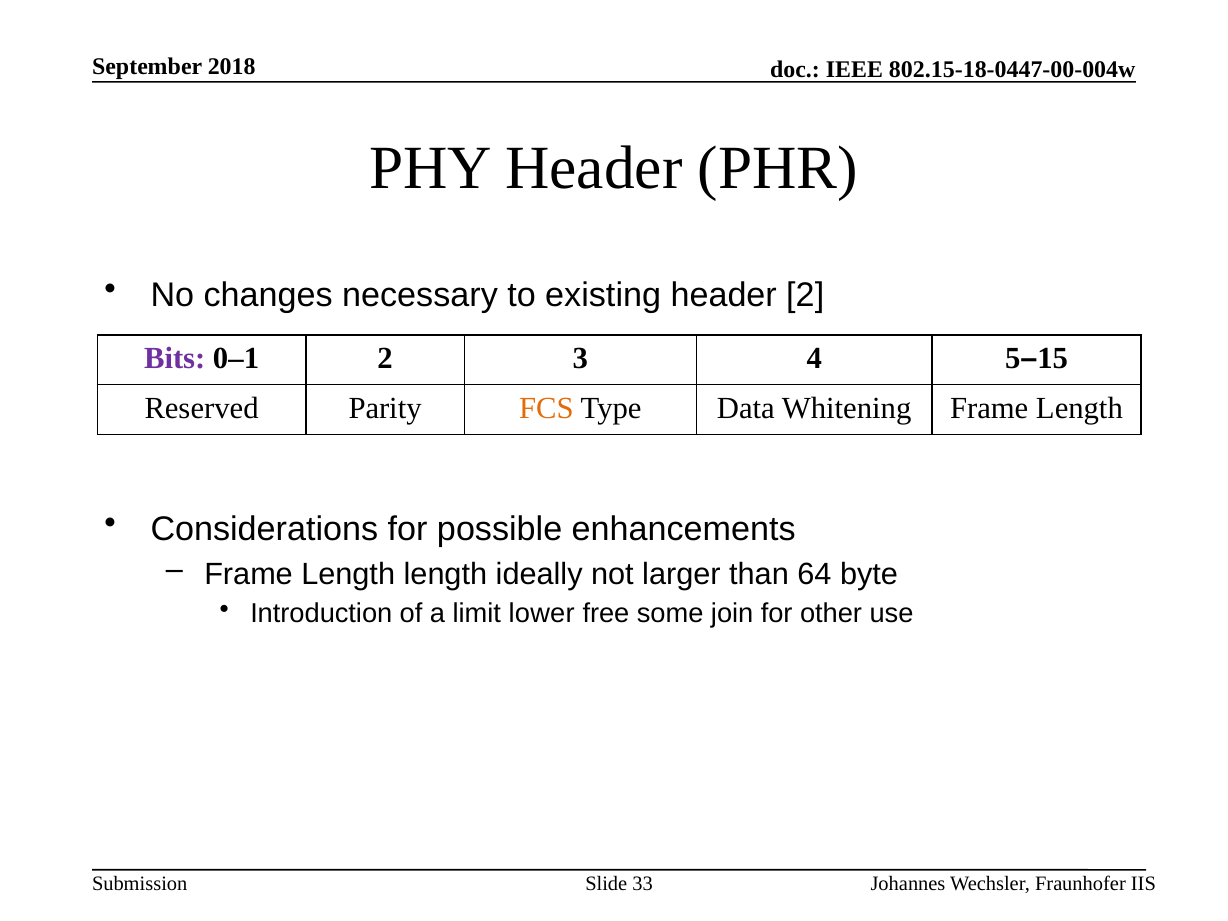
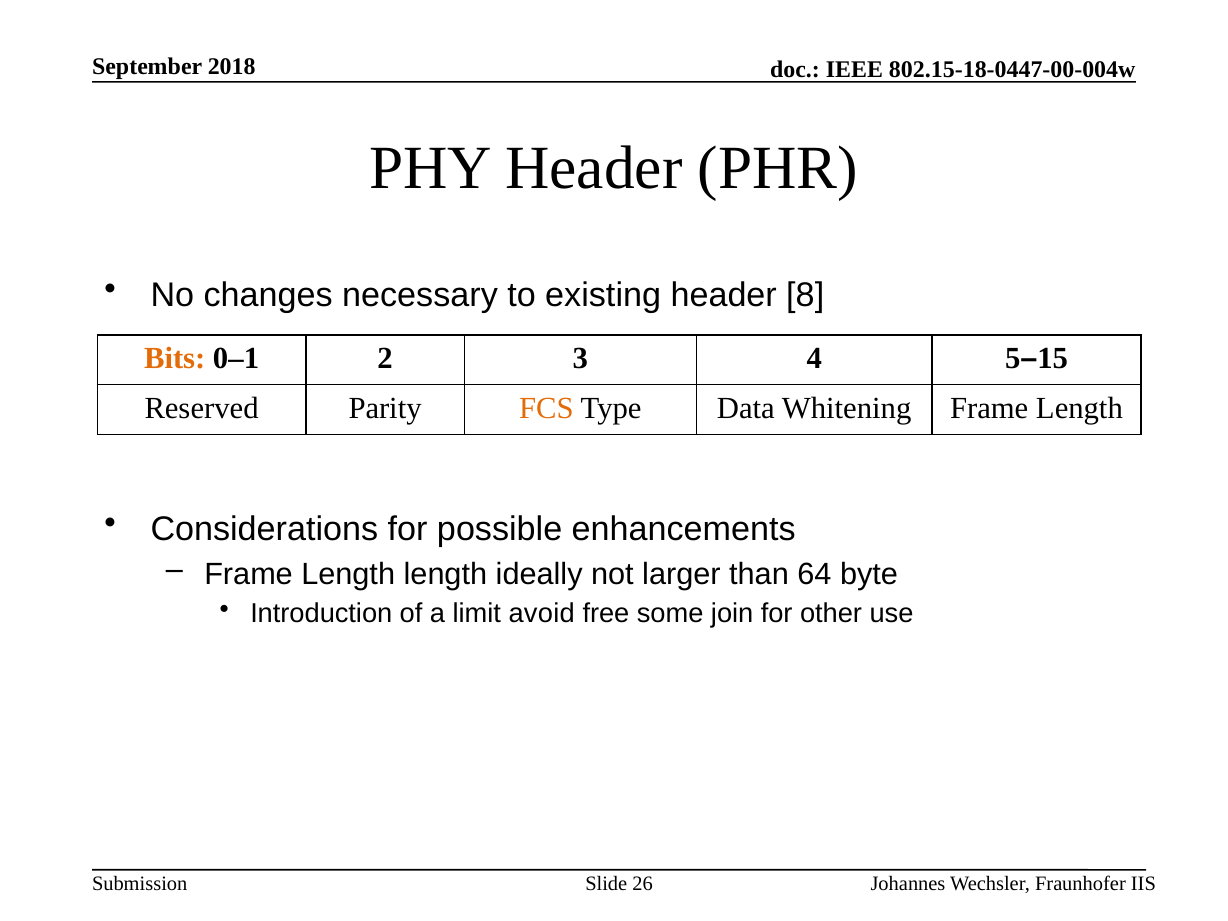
header 2: 2 -> 8 (805, 295)
Bits colour: purple -> orange (175, 358)
lower: lower -> avoid (542, 614)
33: 33 -> 26 (643, 883)
